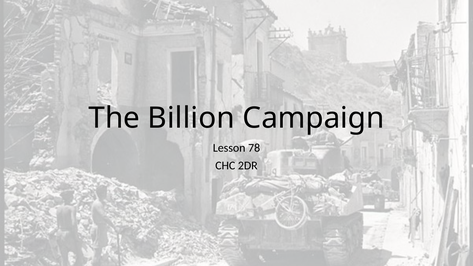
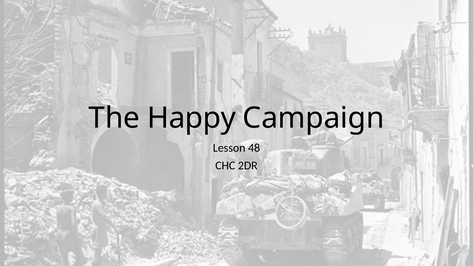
Billion: Billion -> Happy (191, 118)
78: 78 -> 48 (254, 148)
